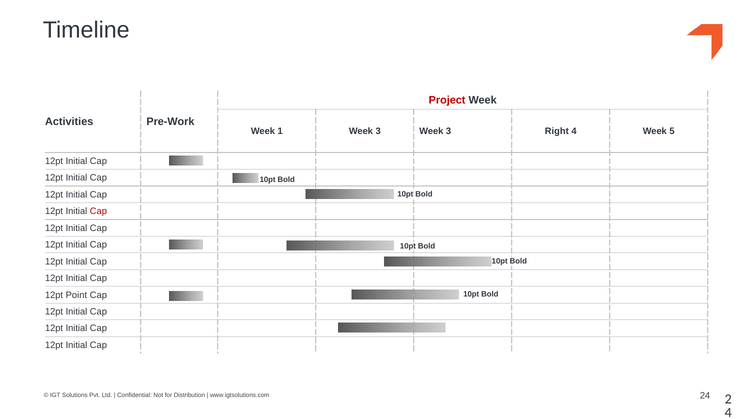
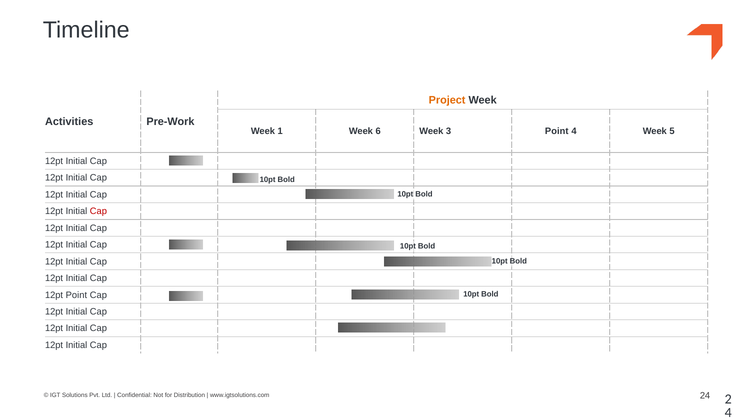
Project colour: red -> orange (447, 100)
1 Week 3: 3 -> 6 (378, 131)
3 Right: Right -> Point (557, 131)
